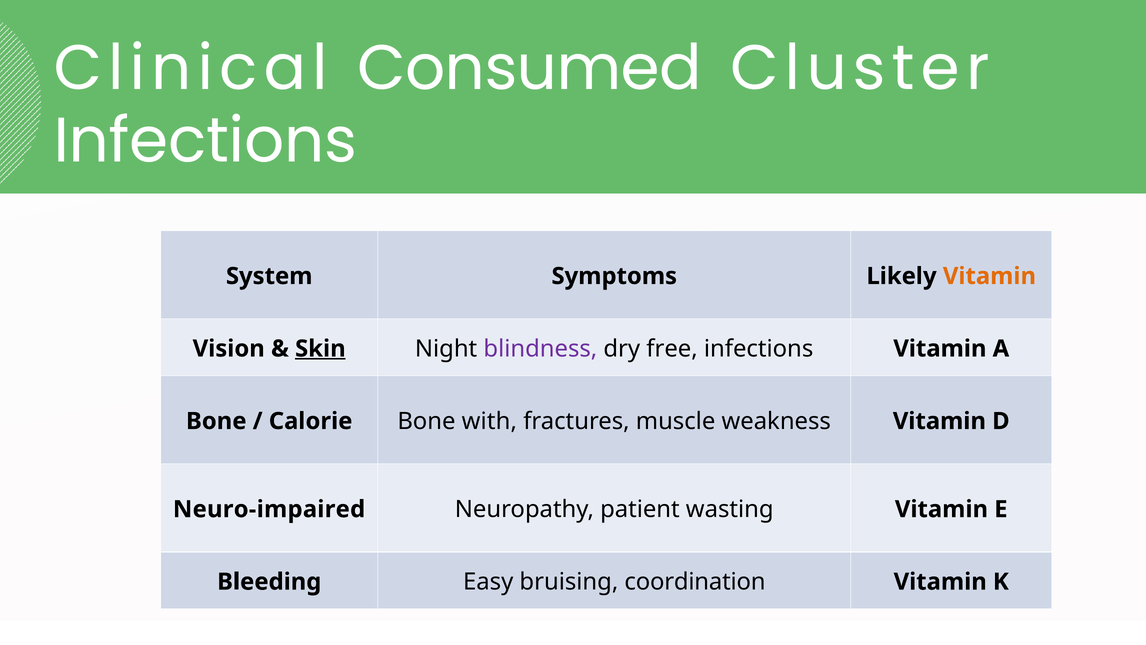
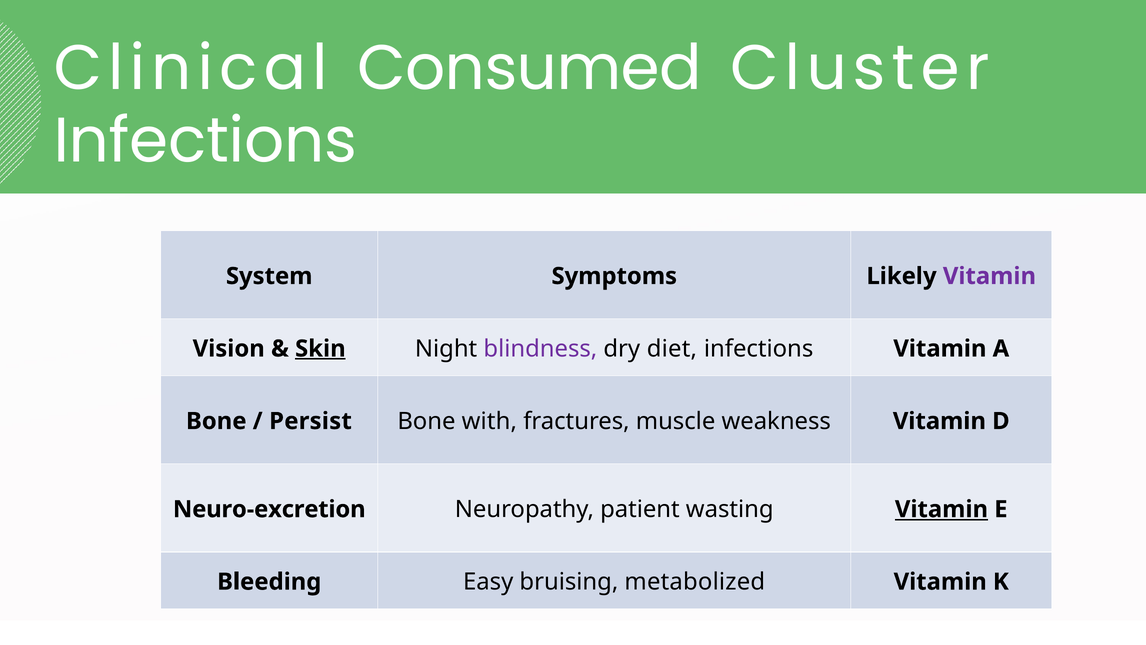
Vitamin colour: orange -> purple (989, 276)
free: free -> diet (672, 348)
Calorie: Calorie -> Persist (310, 421)
Neuro-impaired: Neuro-impaired -> Neuro-excretion (269, 509)
Vitamin underline: none -> present (941, 509)
coordination: coordination -> metabolized (695, 581)
